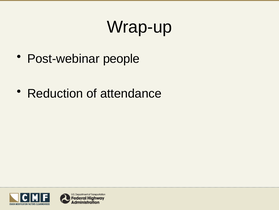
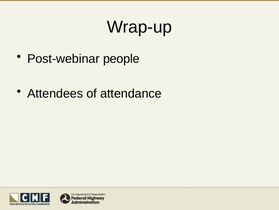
Reduction: Reduction -> Attendees (55, 93)
